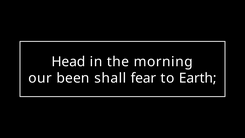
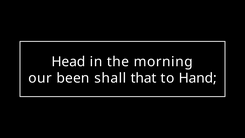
fear: fear -> that (143, 78)
Earth: Earth -> Hand (198, 78)
